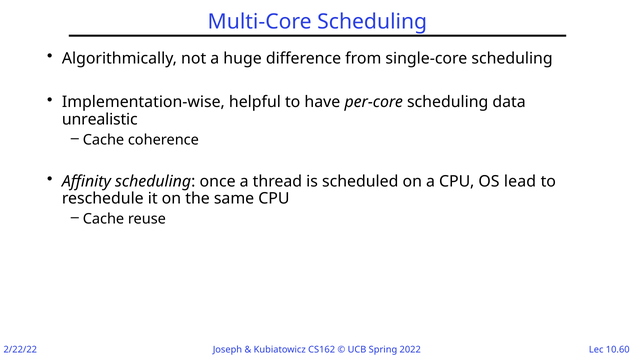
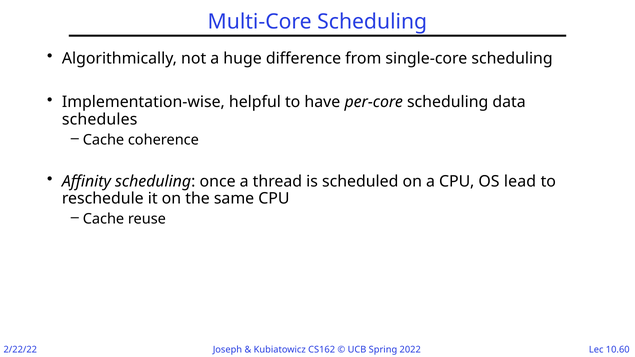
unrealistic: unrealistic -> schedules (100, 119)
